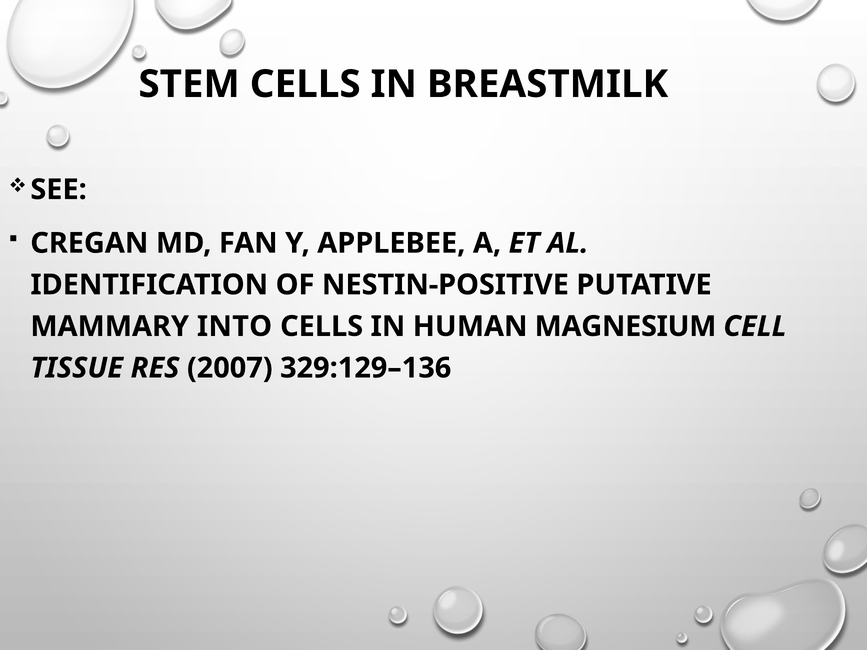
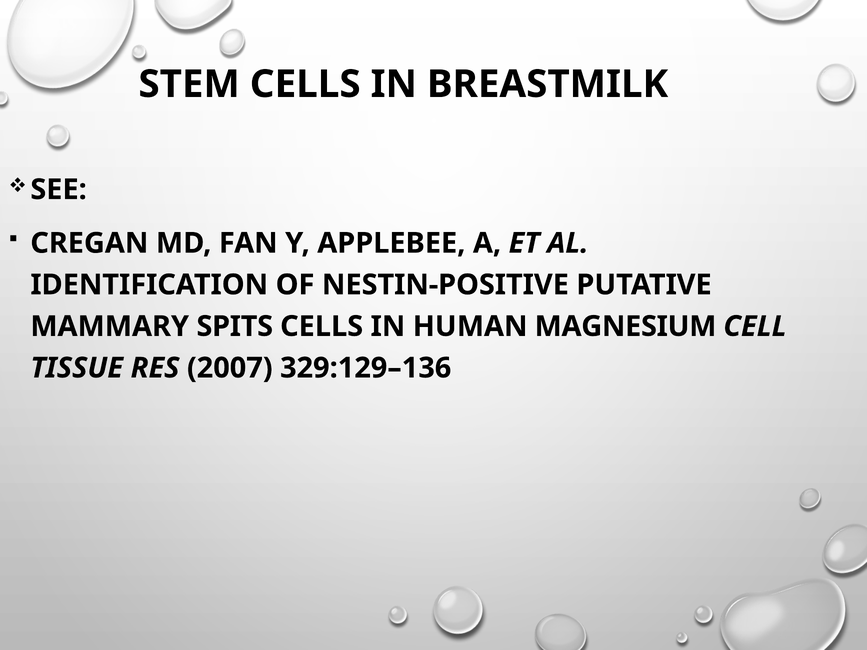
INTO: INTO -> SPITS (235, 326)
